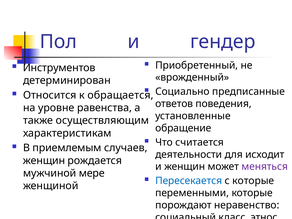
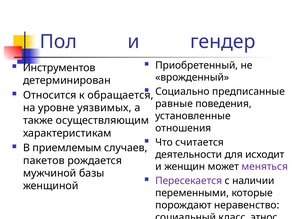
ответов: ответов -> равные (174, 104)
равенства: равенства -> уязвимых (104, 108)
обращение: обращение -> отношения (183, 128)
женщин: женщин -> пакетов (44, 161)
мере: мере -> базы (92, 173)
Пересекается colour: blue -> purple (189, 181)
с которые: которые -> наличии (253, 181)
